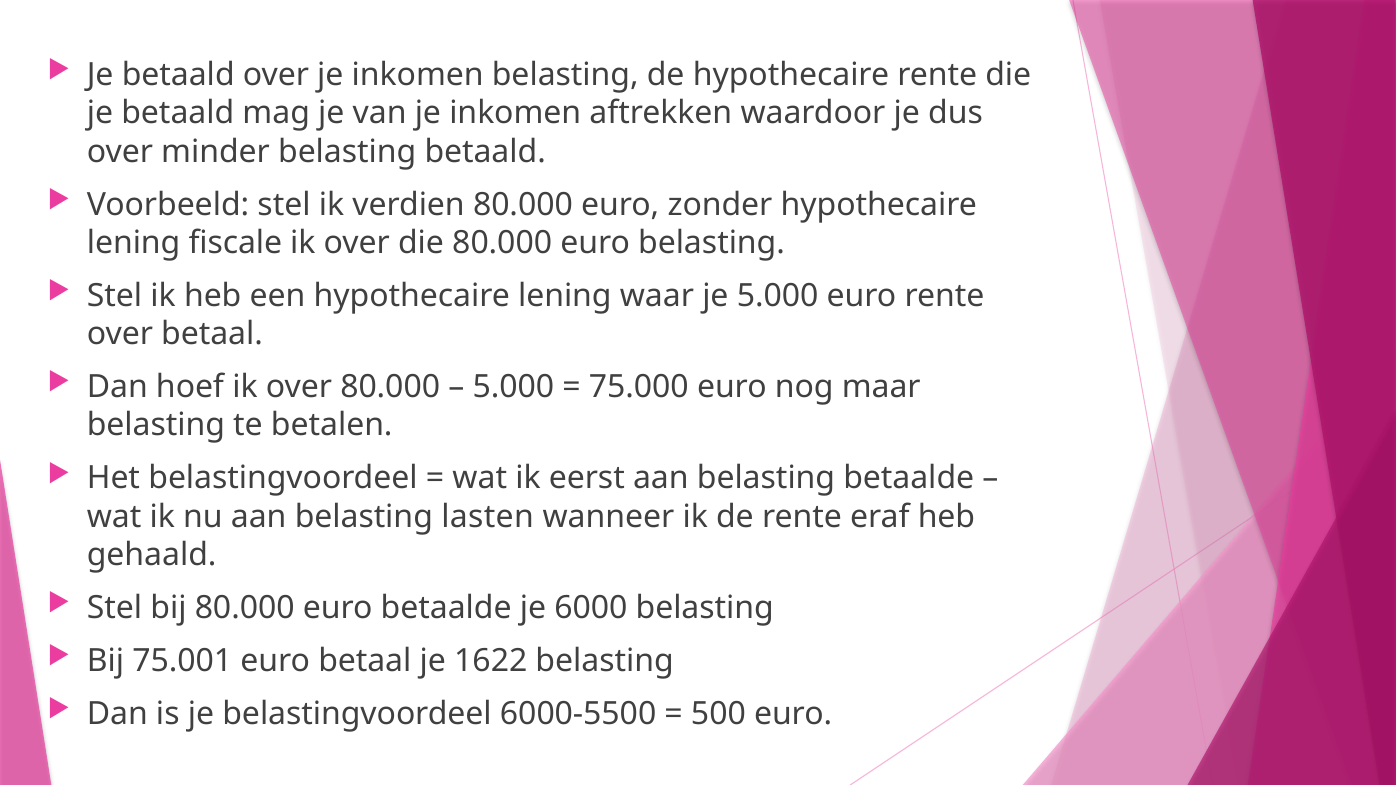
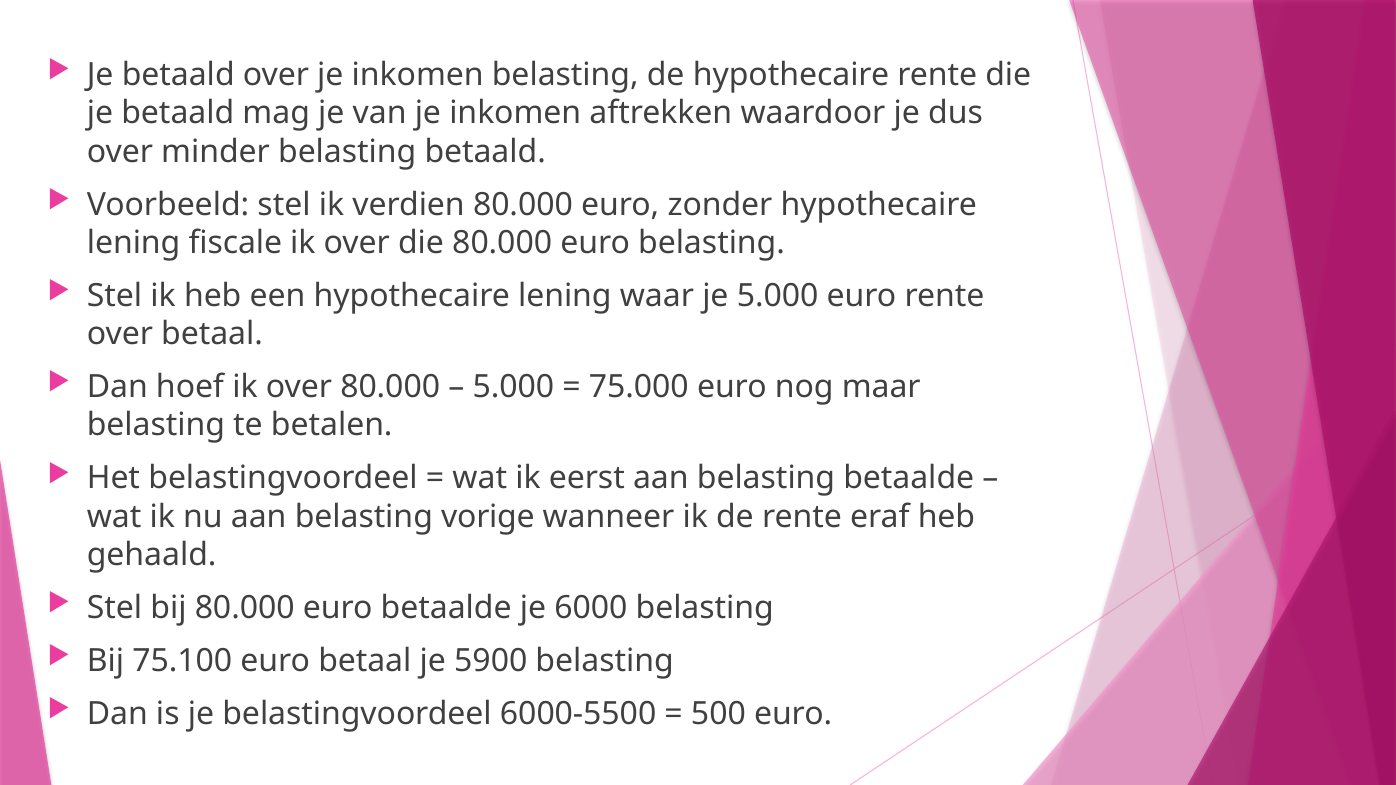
lasten: lasten -> vorige (488, 517)
75.001: 75.001 -> 75.100 (182, 661)
1622: 1622 -> 5900 (491, 661)
